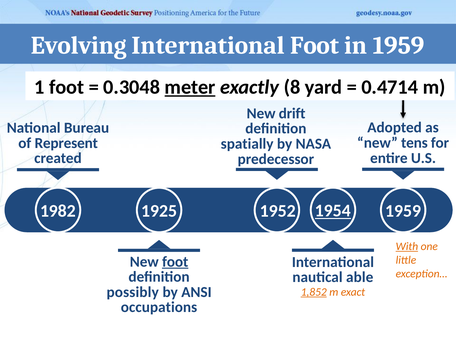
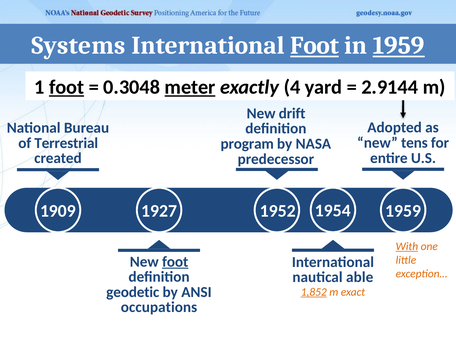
Evolving: Evolving -> Systems (79, 46)
Foot underline: none -> present (315, 46)
1959 underline: none -> present (399, 46)
foot underline: none -> present (67, 87)
8: 8 -> 4 (292, 87)
0.4714: 0.4714 -> 2.9144 (390, 87)
Represent: Represent -> Terrestrial (66, 143)
spatially: spatially -> program (247, 144)
1954 underline: present -> none (333, 211)
1982: 1982 -> 1909 (58, 211)
1925: 1925 -> 1927 (159, 211)
possibly: possibly -> geodetic (133, 292)
